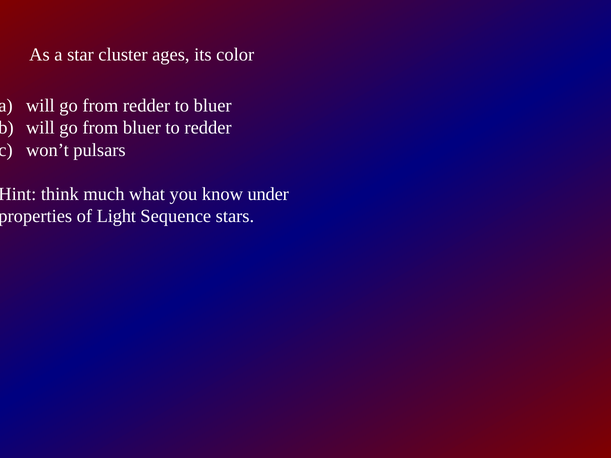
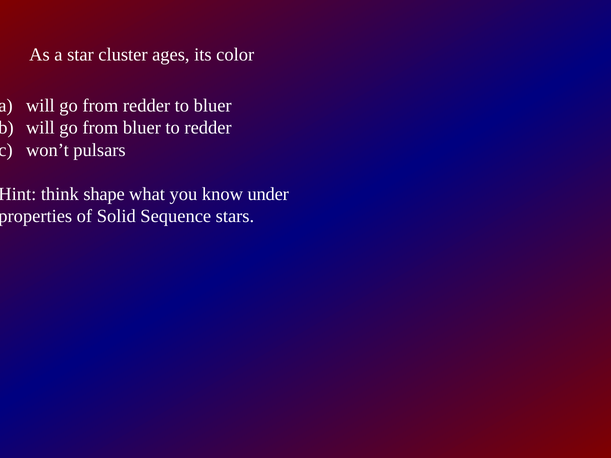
much: much -> shape (104, 194)
Light: Light -> Solid (116, 216)
